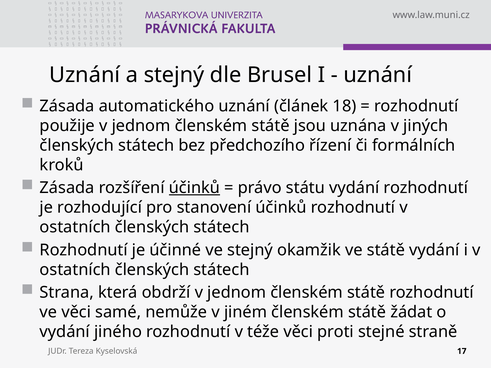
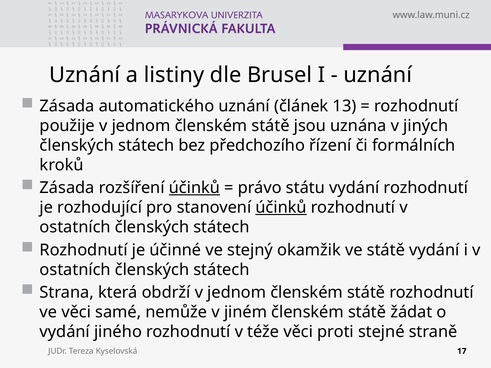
a stejný: stejný -> listiny (174, 75)
18: 18 -> 13 (344, 106)
účinků underline: none -> present (281, 208)
